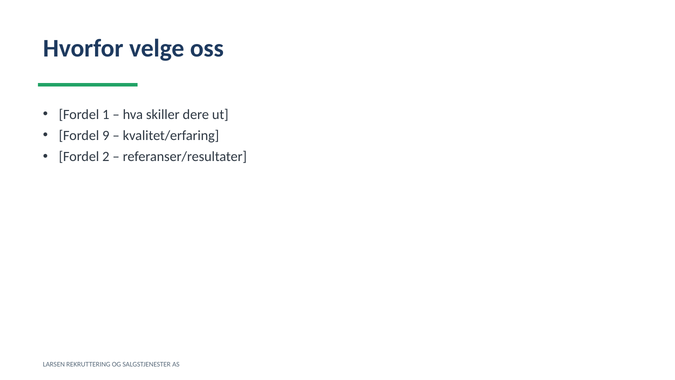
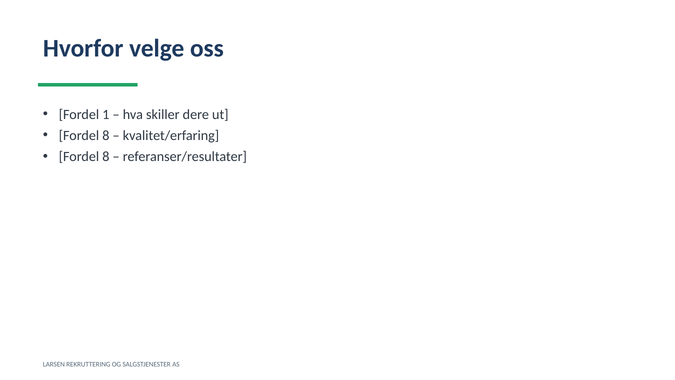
9: 9 -> 8 (106, 135)
2: 2 -> 8 (106, 157)
